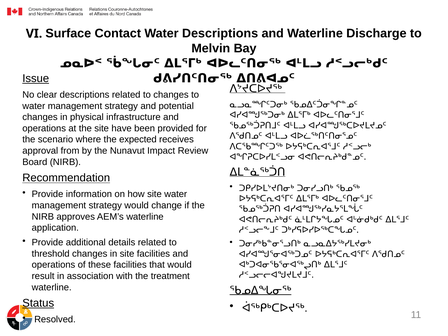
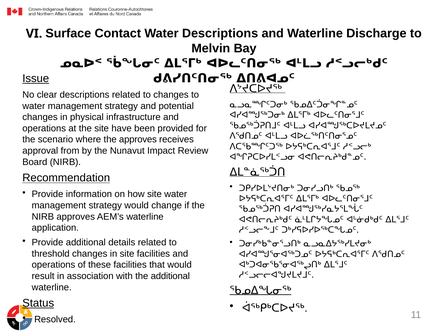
the expected: expected -> approves (138, 140)
the treatment: treatment -> additional (170, 276)
